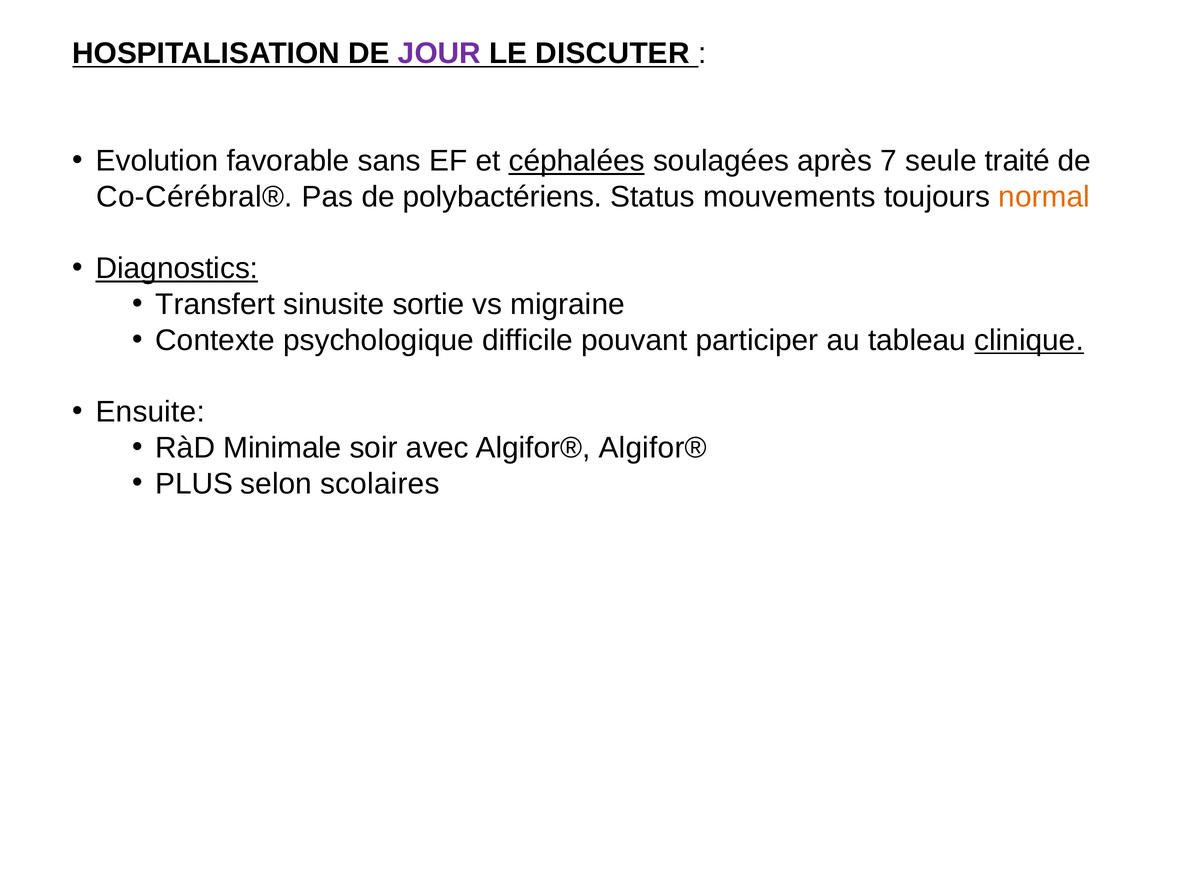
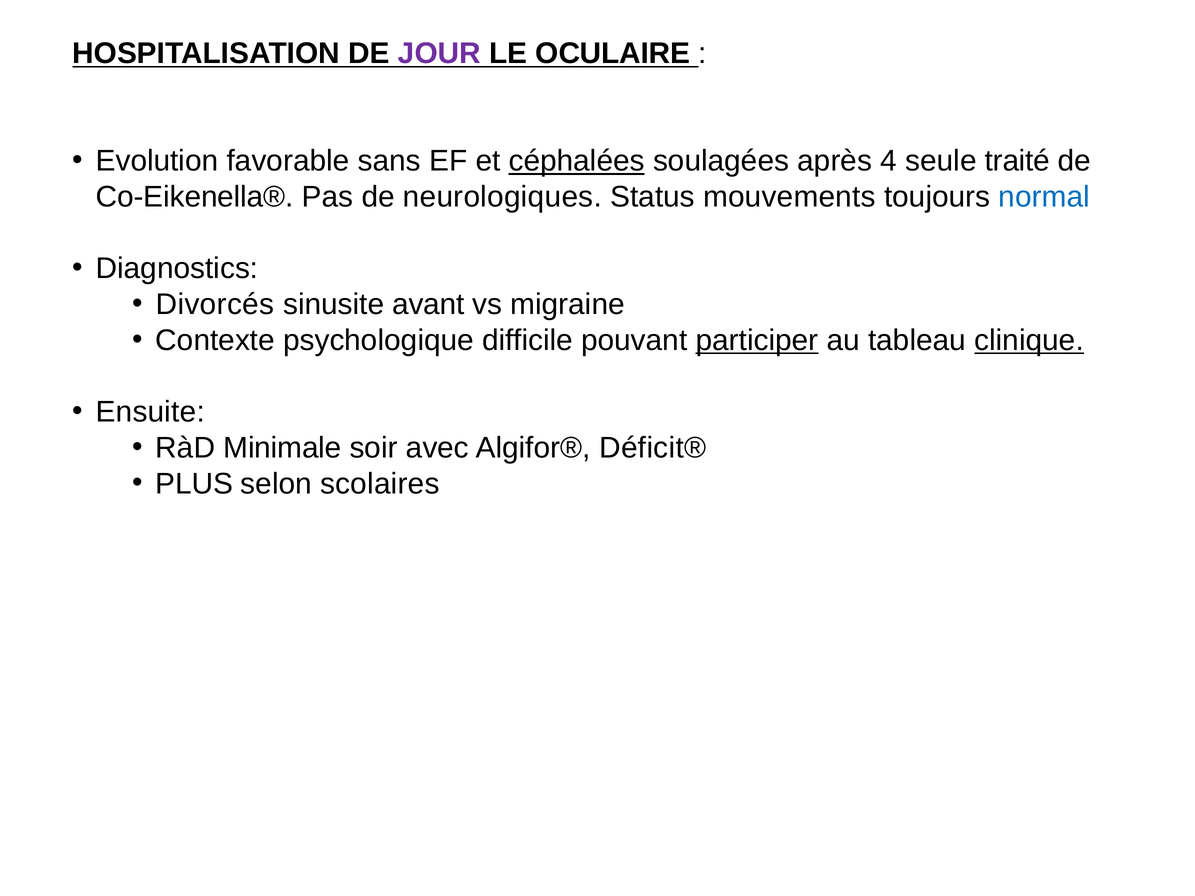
DISCUTER: DISCUTER -> OCULAIRE (613, 54)
7: 7 -> 4 (889, 161)
Co-Cérébral®: Co-Cérébral® -> Co-Eikenella® (195, 197)
polybactériens: polybactériens -> neurologiques (502, 197)
normal colour: orange -> blue (1044, 197)
Diagnostics underline: present -> none (177, 269)
Transfert: Transfert -> Divorcés (215, 305)
sortie: sortie -> avant (428, 305)
participer underline: none -> present (757, 340)
Algifor® Algifor®: Algifor® -> Déficit® (653, 448)
